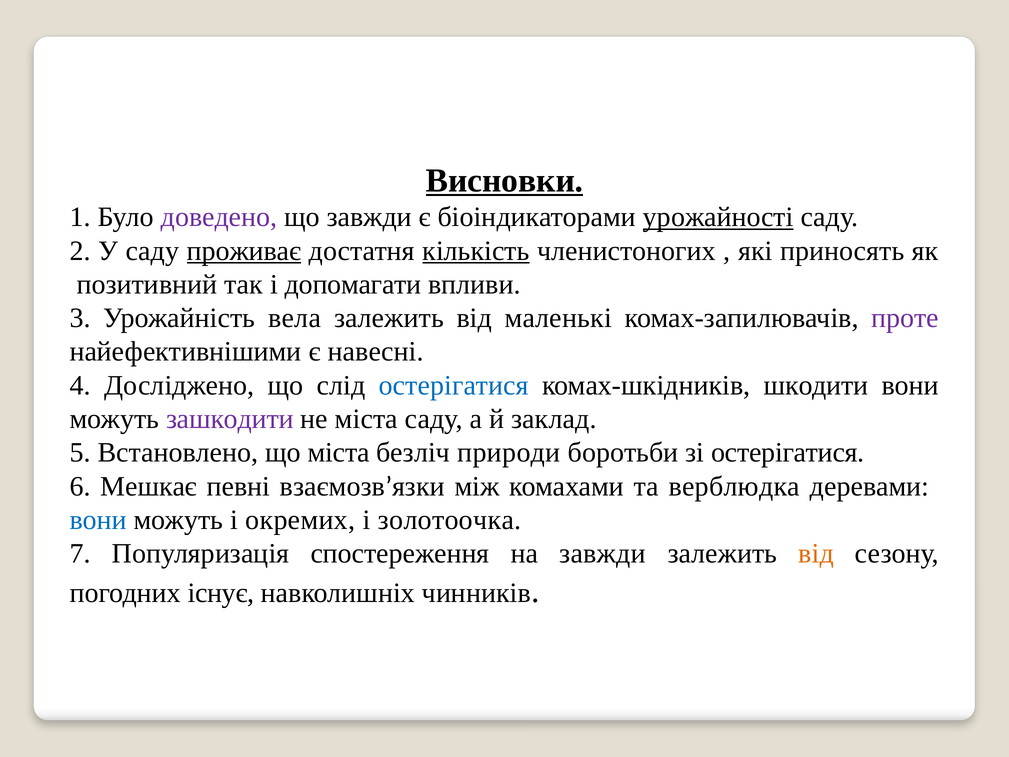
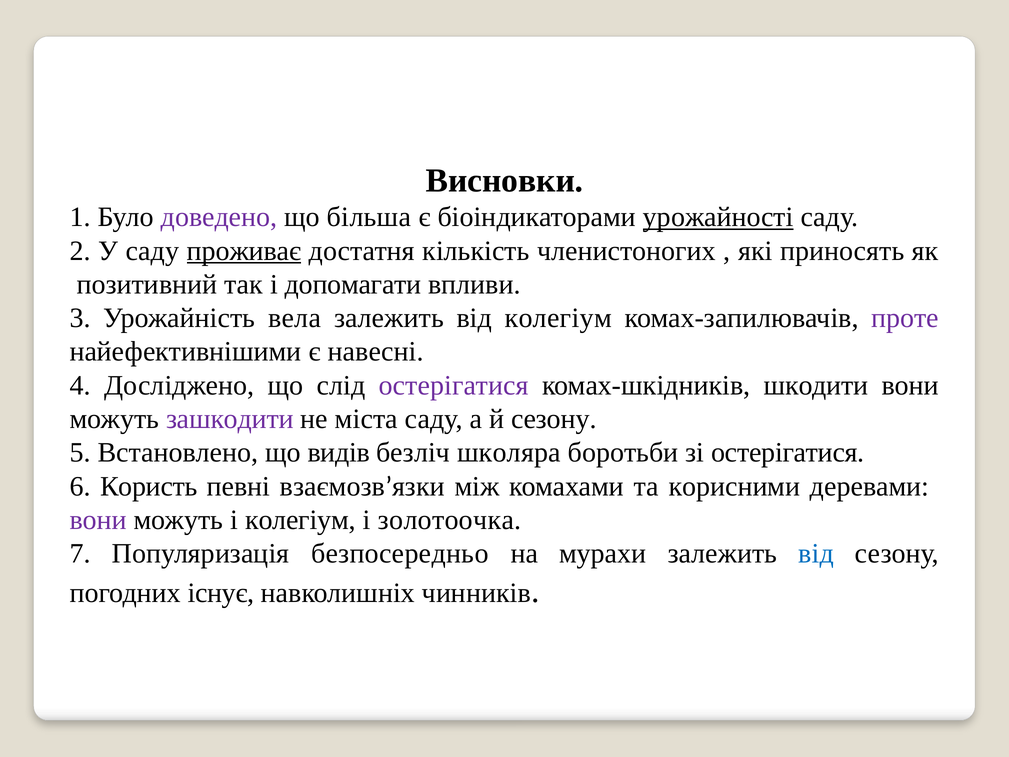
Висновки underline: present -> none (505, 180)
що завжди: завжди -> більша (369, 217)
кількість underline: present -> none (476, 251)
від маленькі: маленькі -> колегіум (558, 318)
остерігатися colour: blue -> purple (454, 385)
й заклад: заклад -> сезону (554, 419)
що міста: міста -> видів (339, 453)
природи: природи -> школяра (509, 453)
Мешкає: Мешкає -> Користь (149, 486)
верблюдка: верблюдка -> корисними (734, 486)
вони colour: blue -> purple (98, 520)
і окремих: окремих -> колегіум (300, 520)
спостереження: спостереження -> безпосередньо (400, 553)
на завжди: завжди -> мурахи (603, 553)
від colour: orange -> blue (816, 553)
